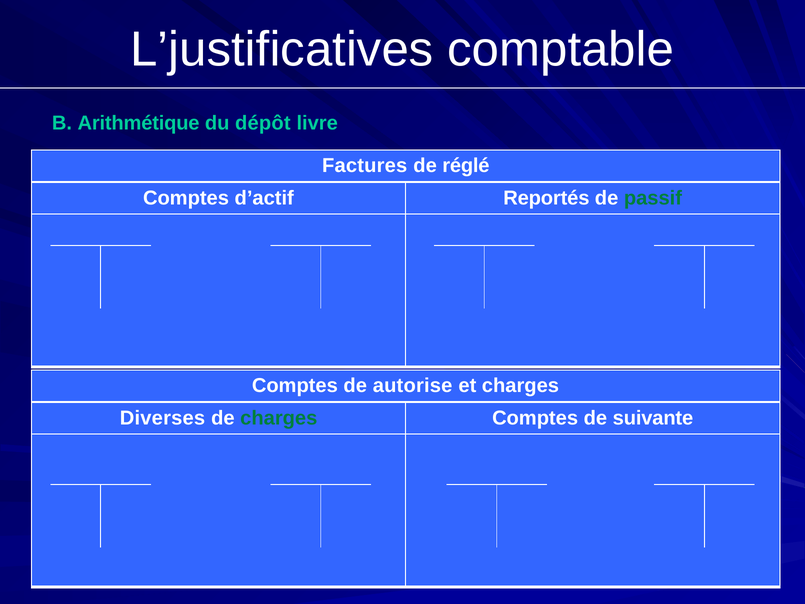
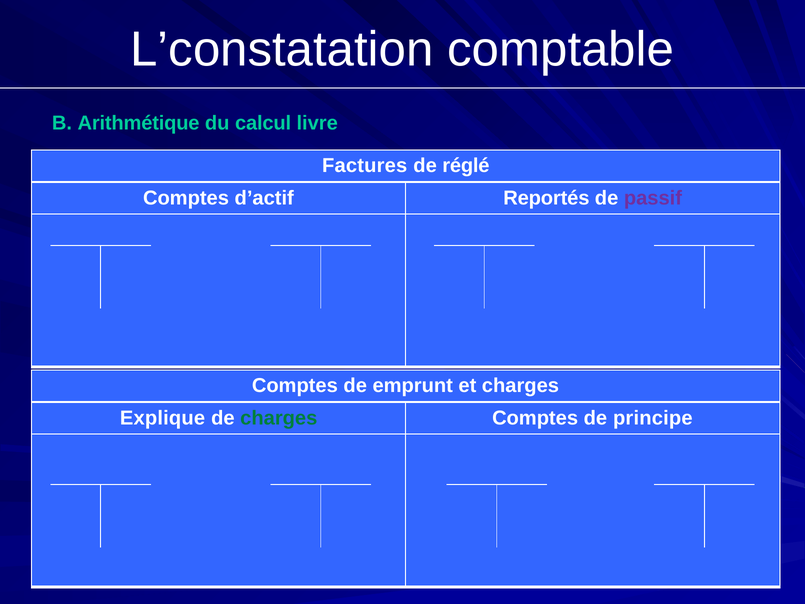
L’justificatives: L’justificatives -> L’constatation (282, 49)
dépôt: dépôt -> calcul (263, 123)
passif colour: green -> purple (653, 198)
autorise: autorise -> emprunt (413, 385)
Diverses: Diverses -> Explique (162, 418)
suivante: suivante -> principe (653, 418)
